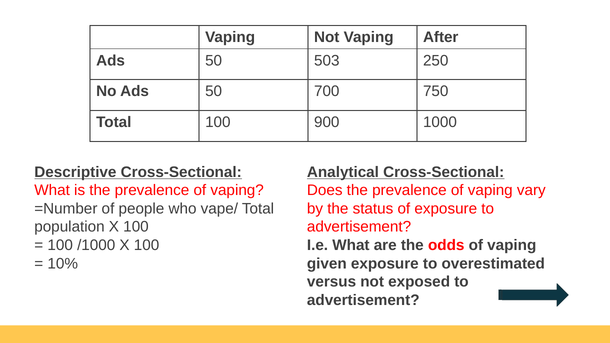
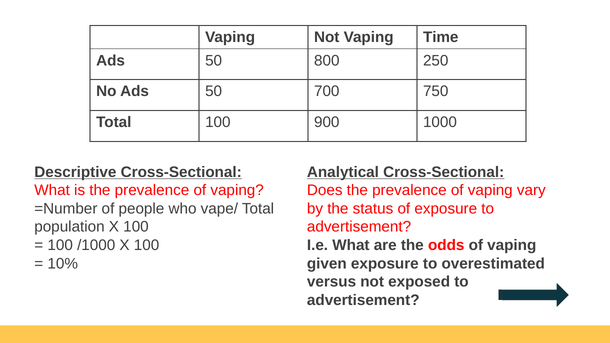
After: After -> Time (441, 37)
503: 503 -> 800 (327, 61)
